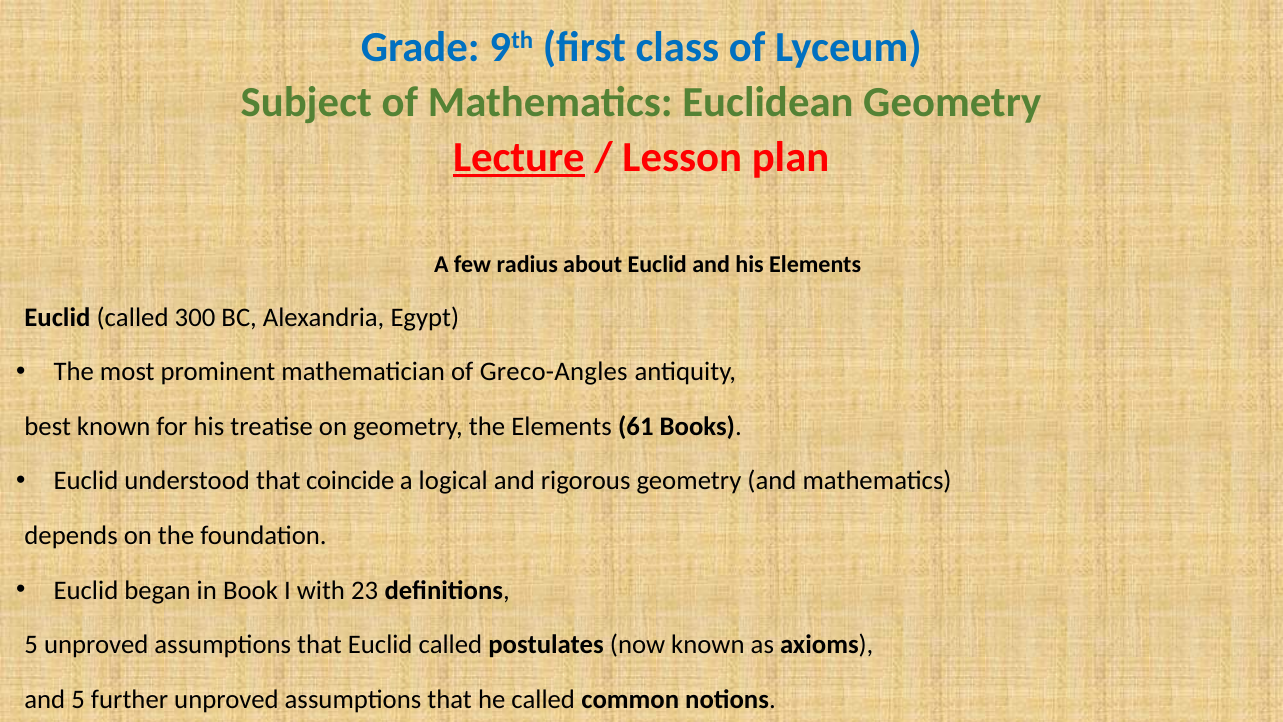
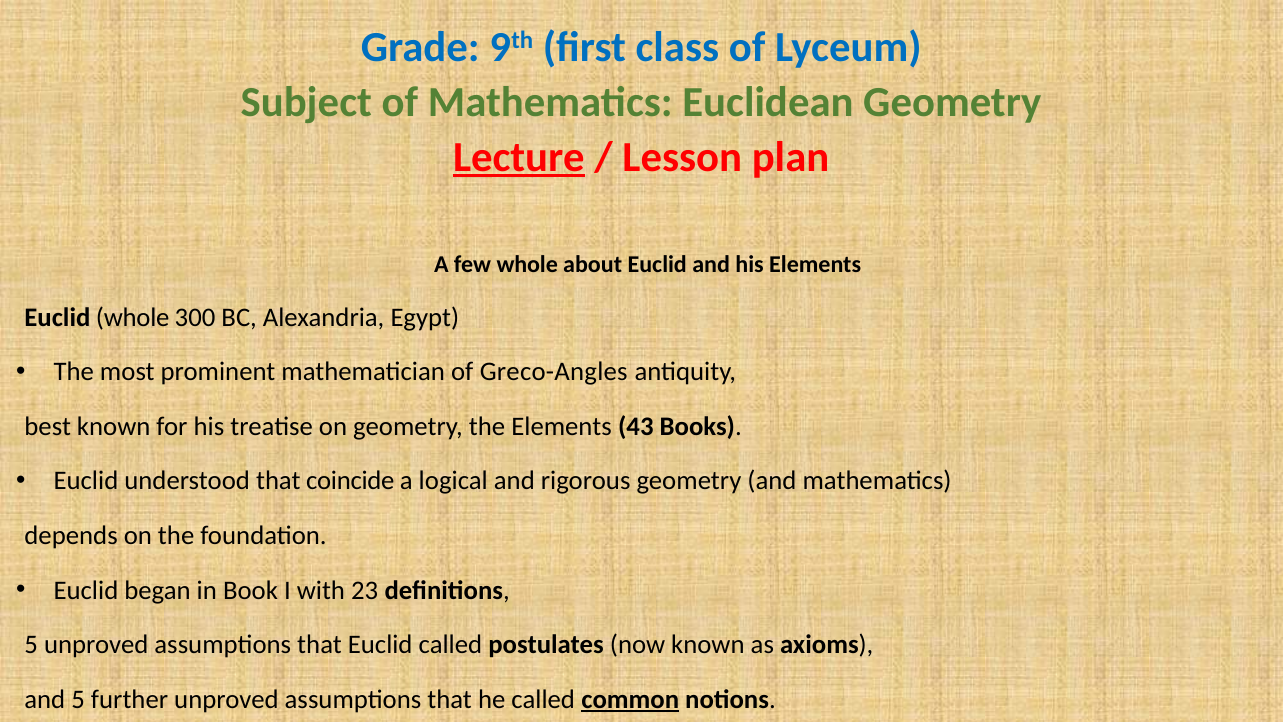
few radius: radius -> whole (527, 264)
called: called -> whole (133, 317)
61: 61 -> 43 (636, 426)
common underline: none -> present (630, 699)
